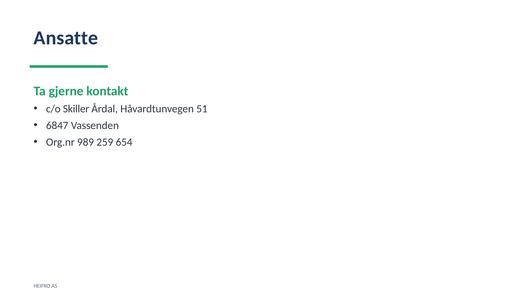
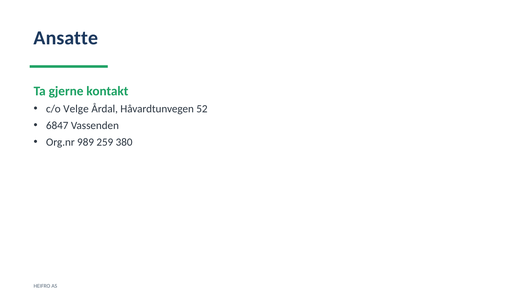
Skiller: Skiller -> Velge (76, 109)
51: 51 -> 52 (202, 109)
654: 654 -> 380 (124, 142)
